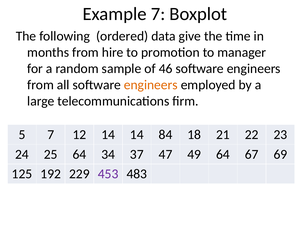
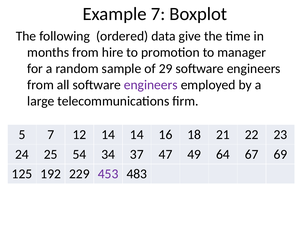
46: 46 -> 29 (166, 69)
engineers colour: orange -> purple (151, 85)
84: 84 -> 16 (166, 135)
25 64: 64 -> 54 (79, 154)
